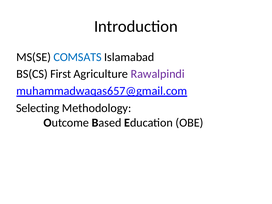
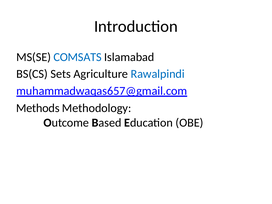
First: First -> Sets (61, 74)
Rawalpindi colour: purple -> blue (158, 74)
Selecting: Selecting -> Methods (38, 108)
